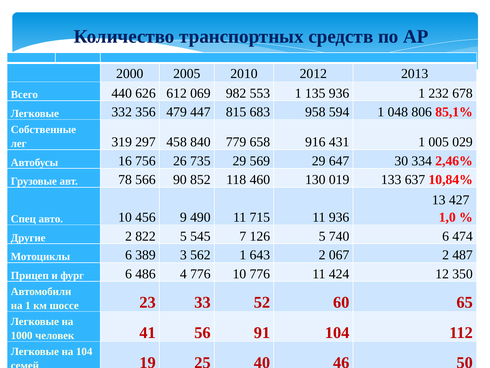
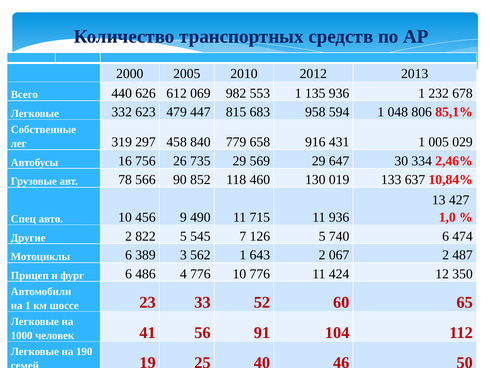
356: 356 -> 623 (146, 112)
на 104: 104 -> 190 (84, 351)
